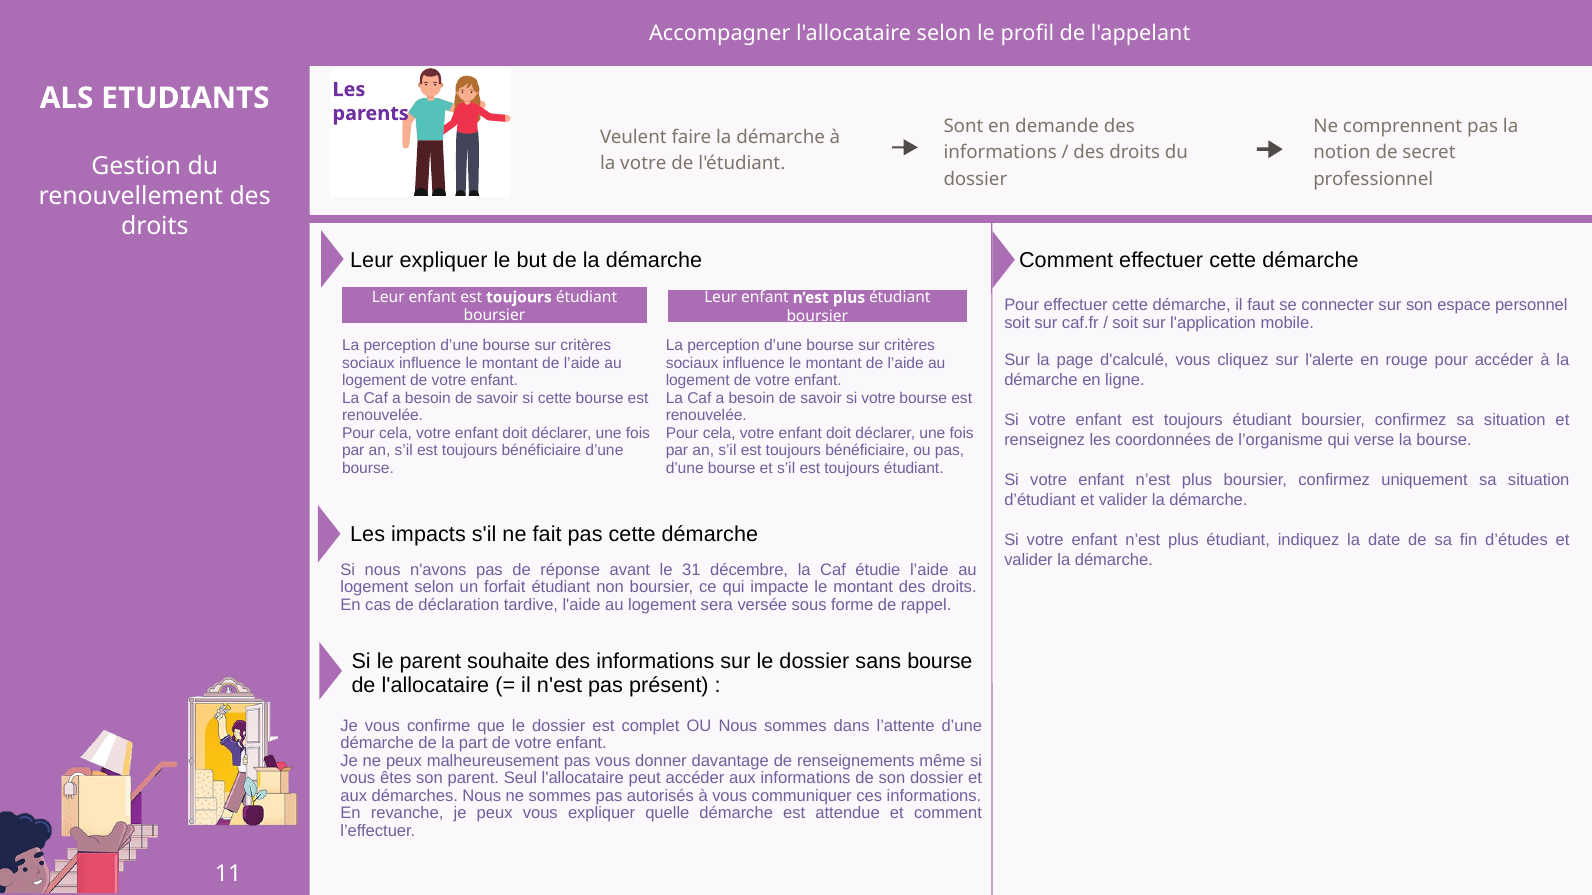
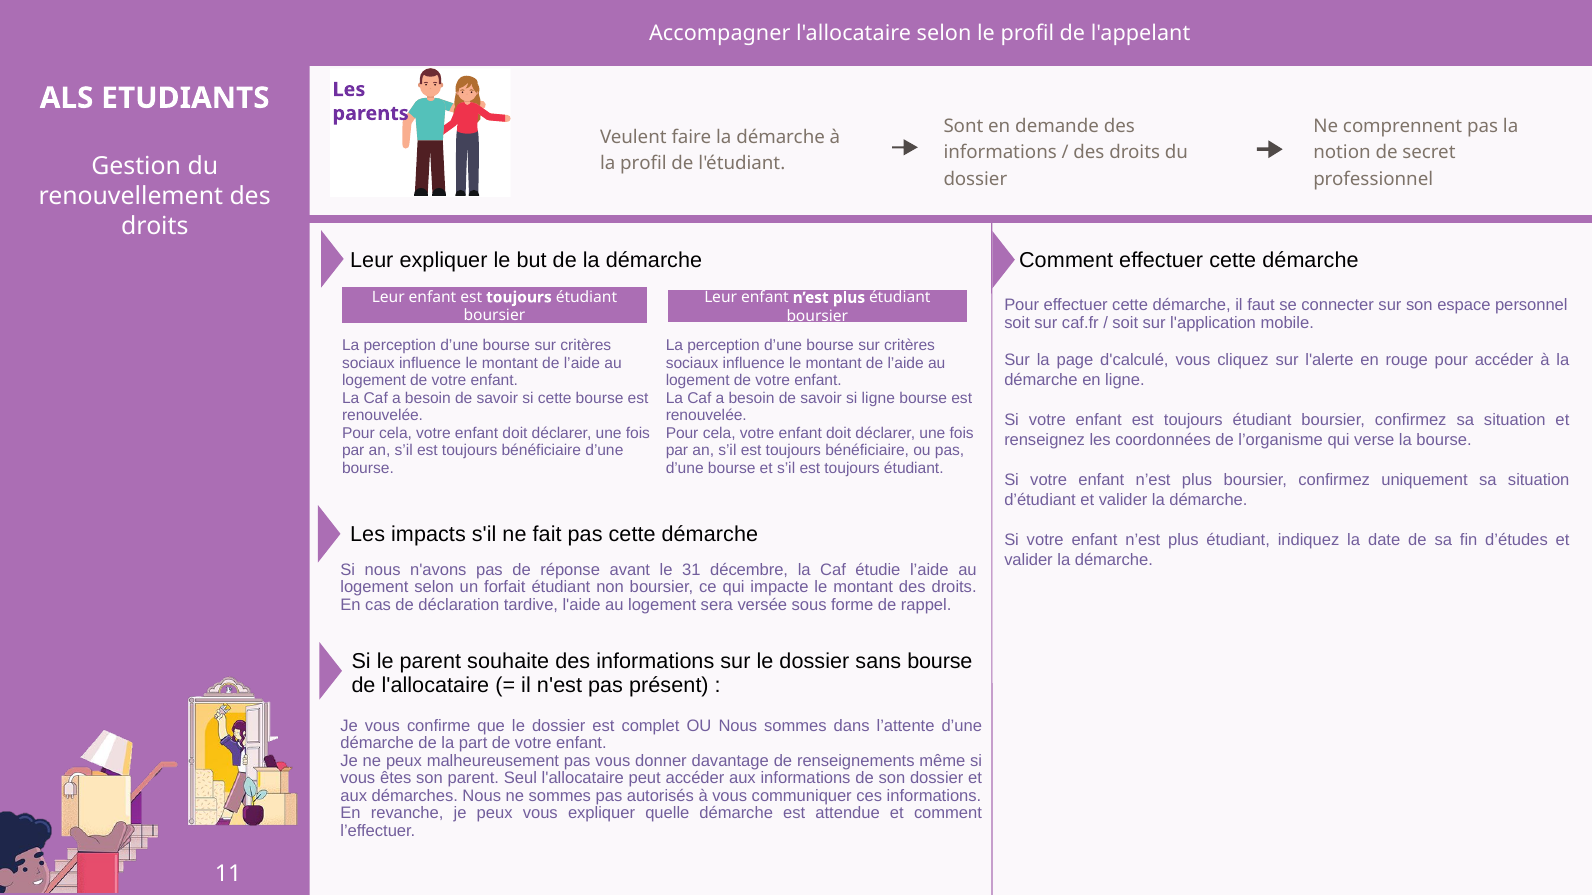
la votre: votre -> profil (643, 164)
savoir si votre: votre -> ligne (878, 398)
